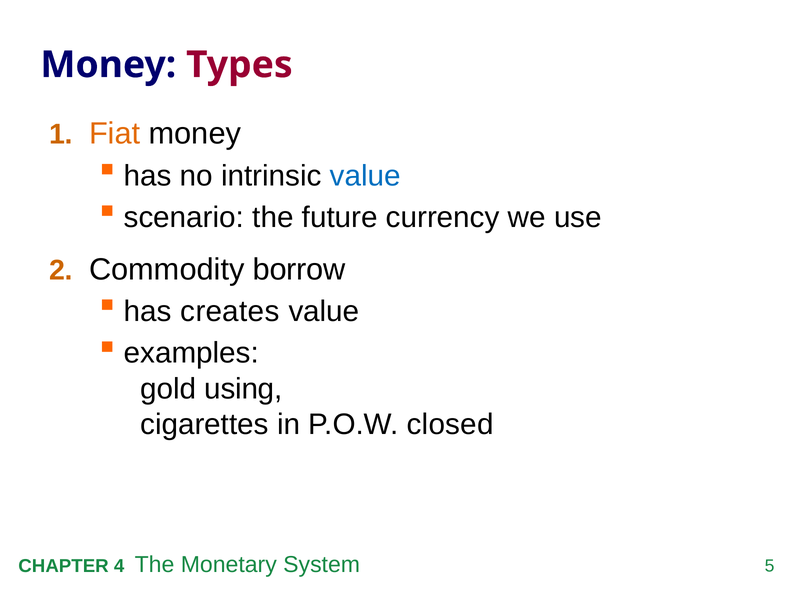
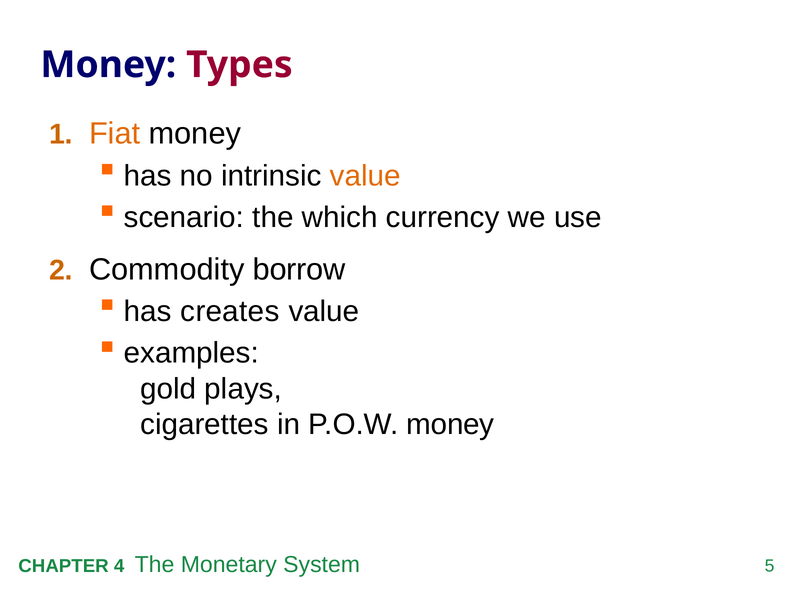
value colour: blue -> orange (365, 176)
future: future -> which (340, 218)
using: using -> plays (243, 389)
P.O.W closed: closed -> money (450, 425)
